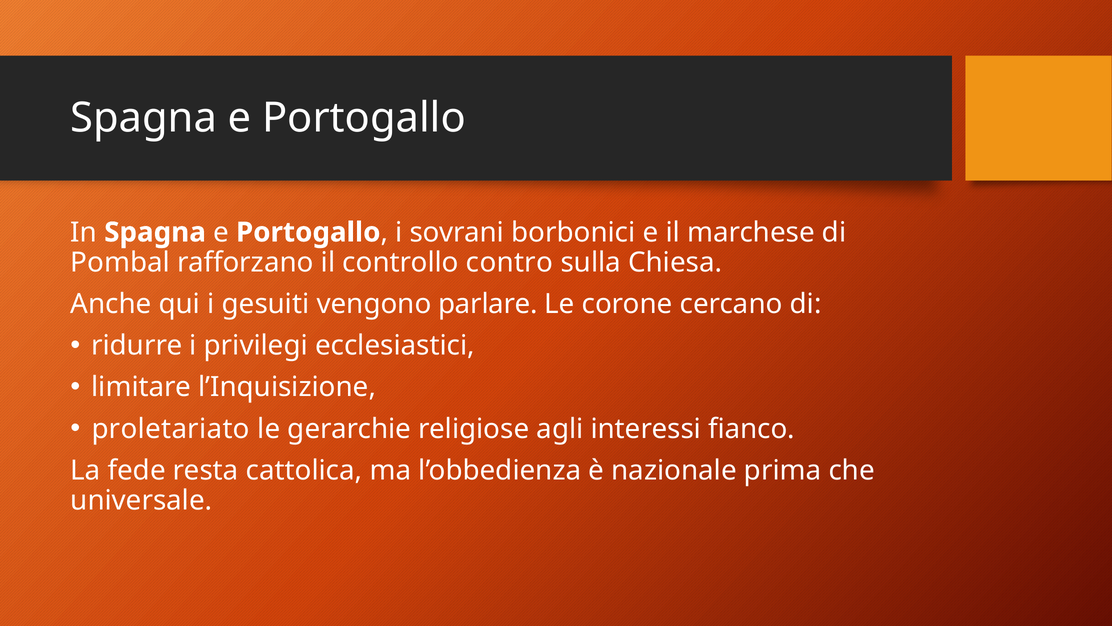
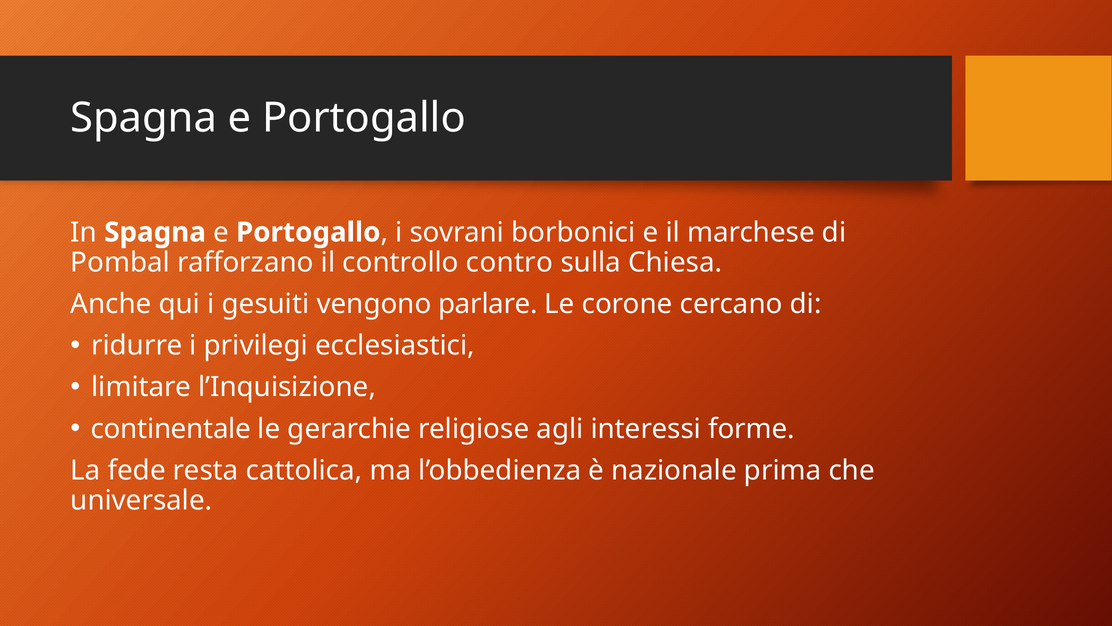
proletariato: proletariato -> continentale (171, 429)
fianco: fianco -> forme (752, 429)
